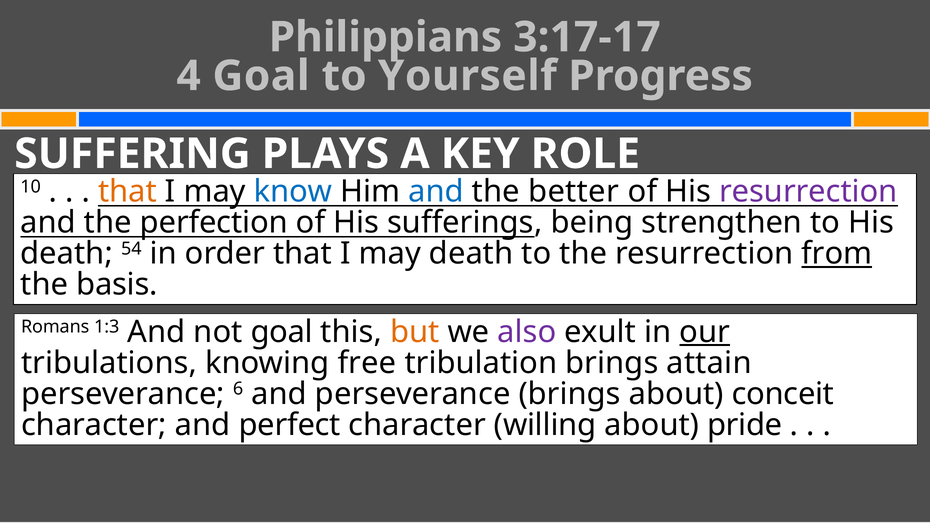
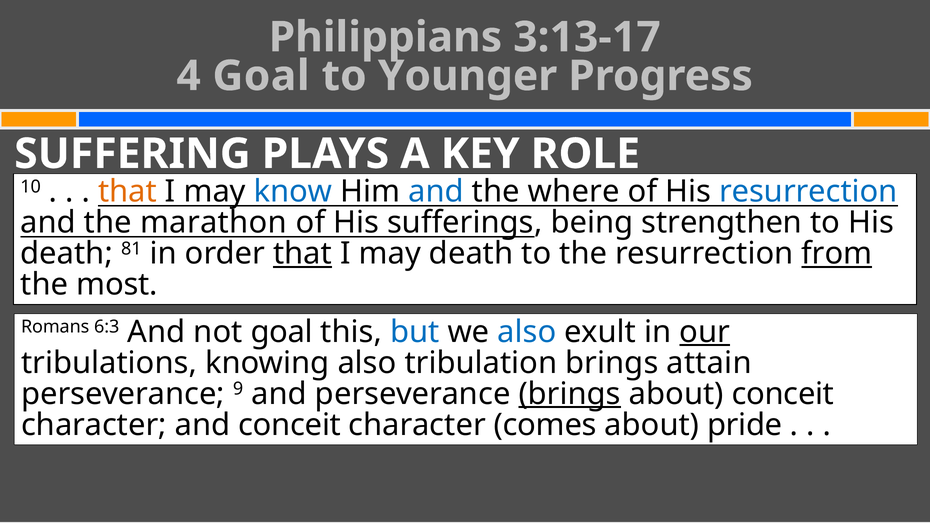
3:17-17: 3:17-17 -> 3:13-17 (587, 37)
Yourself: Yourself -> Younger (468, 76)
better: better -> where (574, 192)
resurrection colour: purple -> blue (808, 192)
perfection: perfection -> marathon (214, 223)
54: 54 -> 81 (131, 249)
that underline: none -> present (303, 254)
basis: basis -> most (117, 285)
1:3: 1:3 -> 6:3 (107, 327)
but colour: orange -> blue (415, 332)
also colour: purple -> blue (527, 332)
knowing free: free -> also (367, 363)
6: 6 -> 9 (238, 389)
brings underline: none -> present (570, 394)
and perfect: perfect -> conceit (290, 425)
willing: willing -> comes (545, 425)
